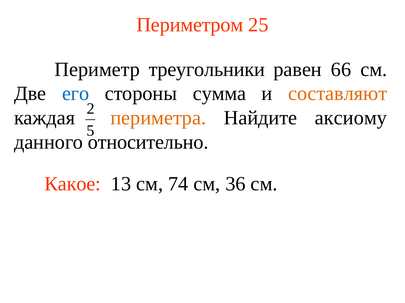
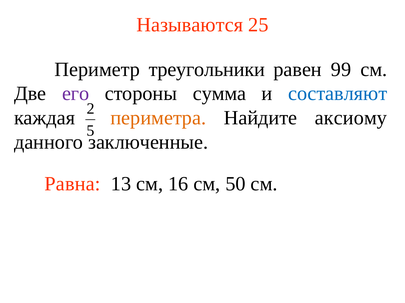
Периметром: Периметром -> Называются (190, 25)
66: 66 -> 99 (341, 70)
его colour: blue -> purple (76, 94)
составляют colour: orange -> blue (338, 94)
относительно: относительно -> заключенные (148, 142)
Какое: Какое -> Равна (73, 184)
74: 74 -> 16 (178, 184)
36: 36 -> 50 (235, 184)
